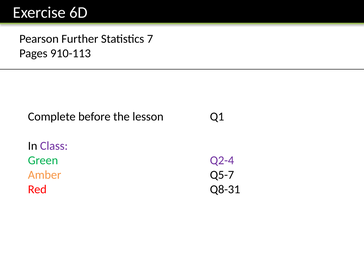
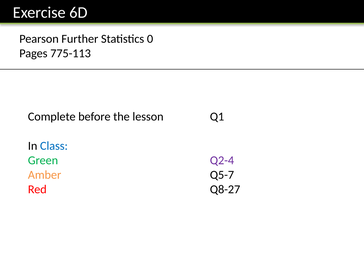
7: 7 -> 0 (150, 39)
910-113: 910-113 -> 775-113 (71, 53)
Class colour: purple -> blue (54, 146)
Q8-31: Q8-31 -> Q8-27 (225, 189)
